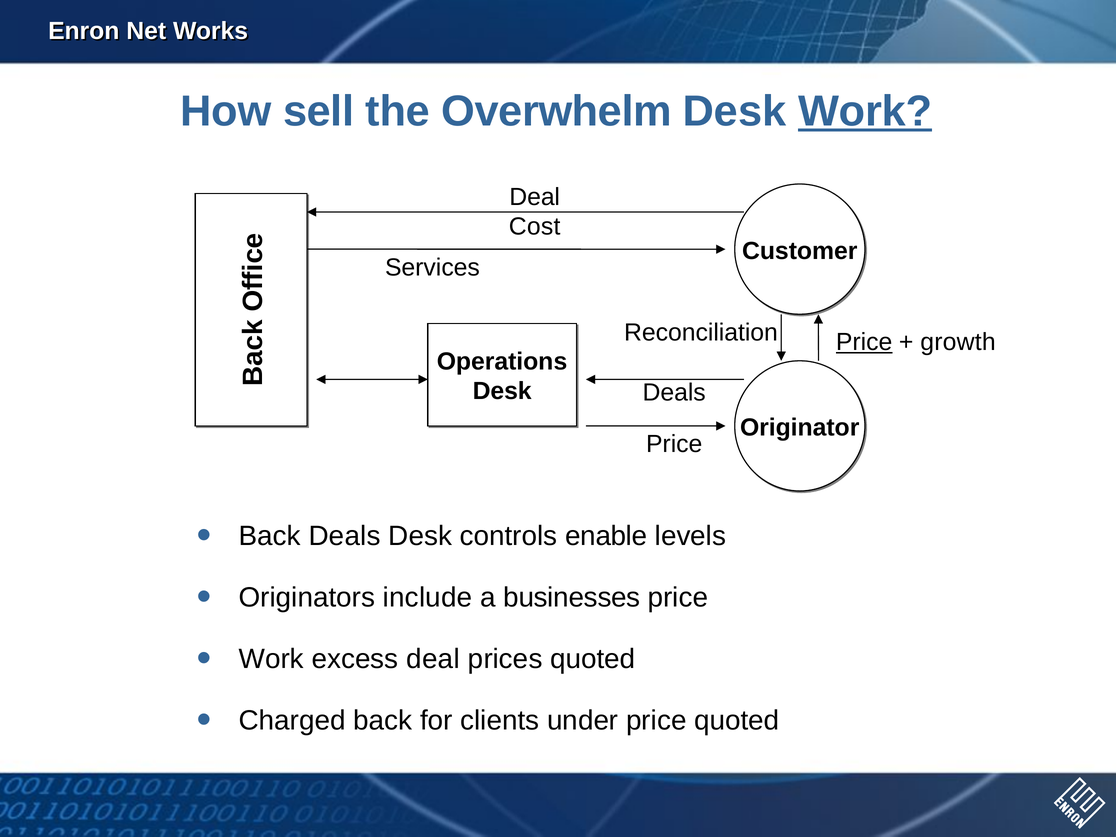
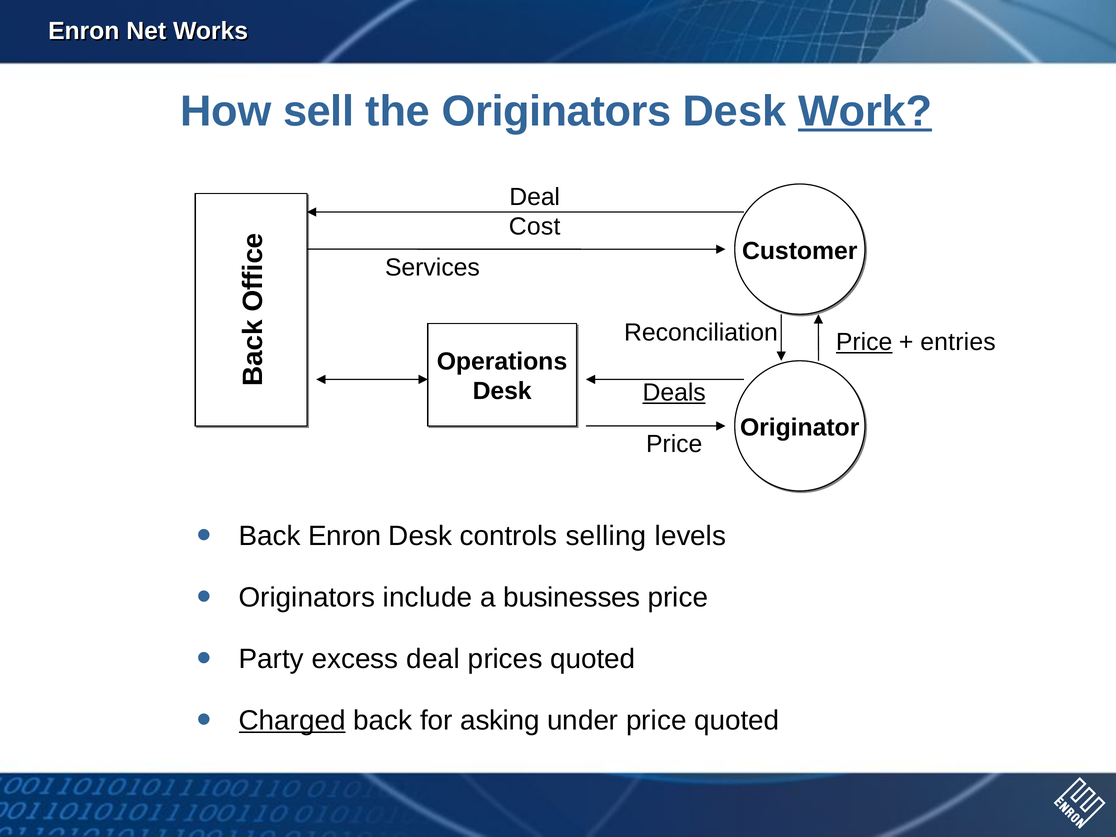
the Overwhelm: Overwhelm -> Originators (557, 111)
growth: growth -> entries (958, 342)
Deals underline: none -> present (674, 392)
Back Deals: Deals -> Enron (345, 536)
enable: enable -> selling (606, 536)
Work: Work -> Party (271, 659)
Charged underline: none -> present (292, 720)
clients: clients -> asking (500, 720)
